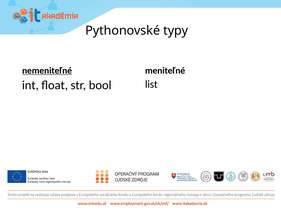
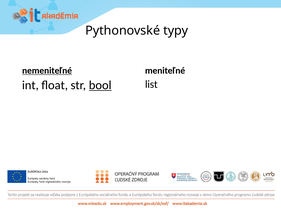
bool underline: none -> present (100, 85)
